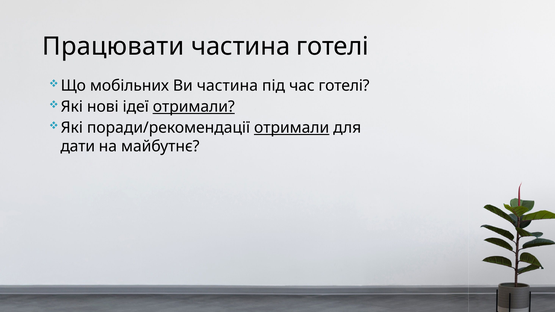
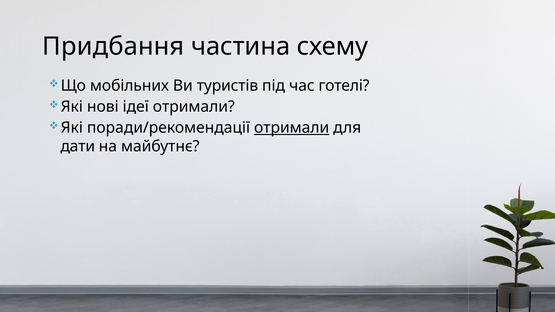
Працювати: Працювати -> Придбання (113, 47)
частина готелі: готелі -> схему (332, 47)
Ви частина: частина -> туристів (227, 86)
отримали underline: present -> none (194, 107)
